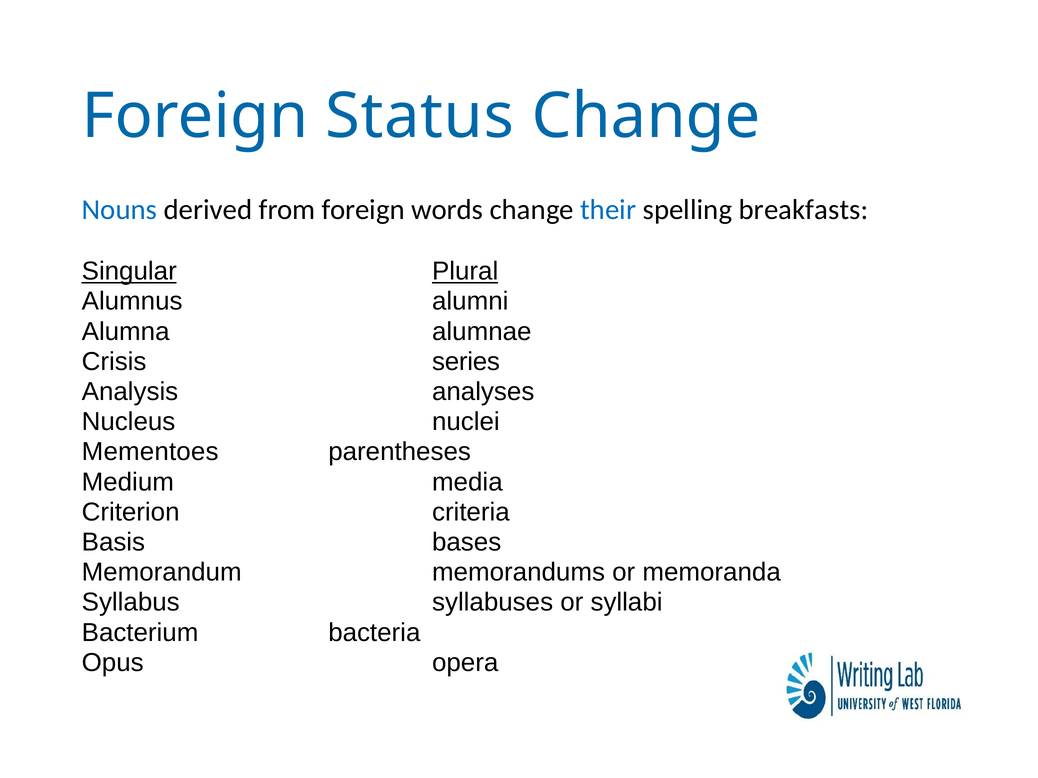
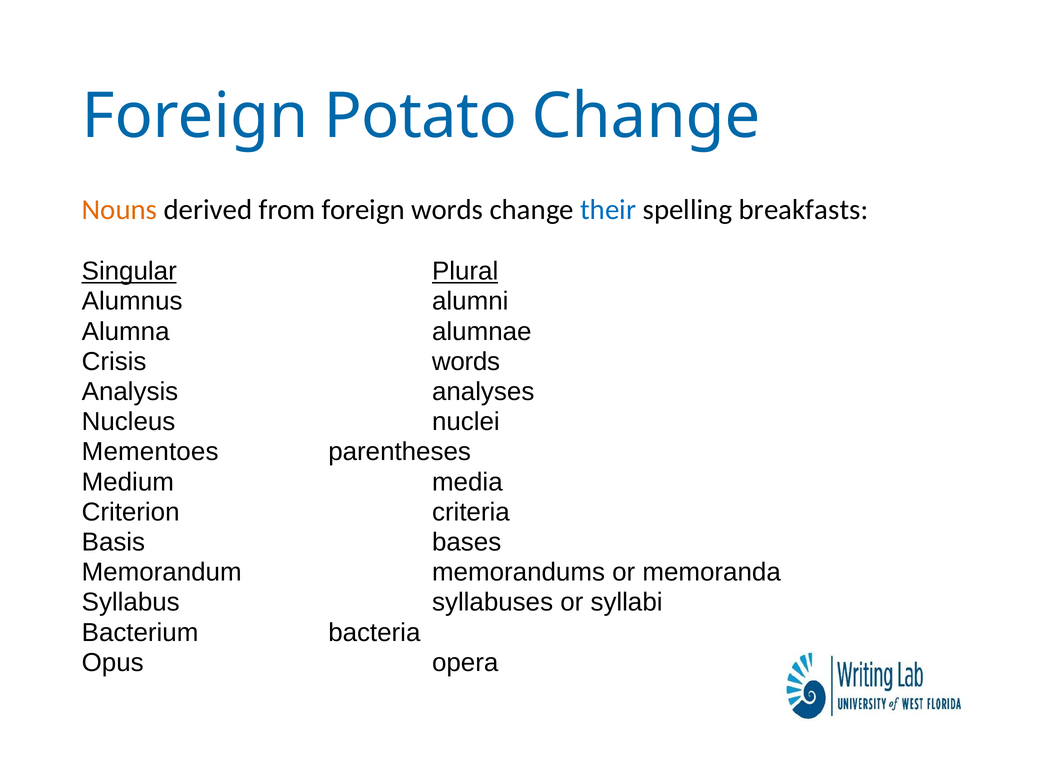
Status: Status -> Potato (420, 116)
Nouns colour: blue -> orange (119, 210)
Crisis series: series -> words (466, 362)
